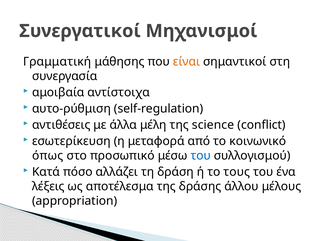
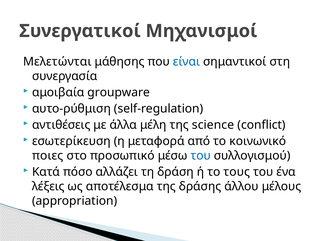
Γραμματική: Γραμματική -> Μελετώνται (57, 62)
είναι colour: orange -> blue (187, 62)
αντίστοιχα: αντίστοιχα -> groupware (119, 92)
όπως: όπως -> ποιες (48, 156)
